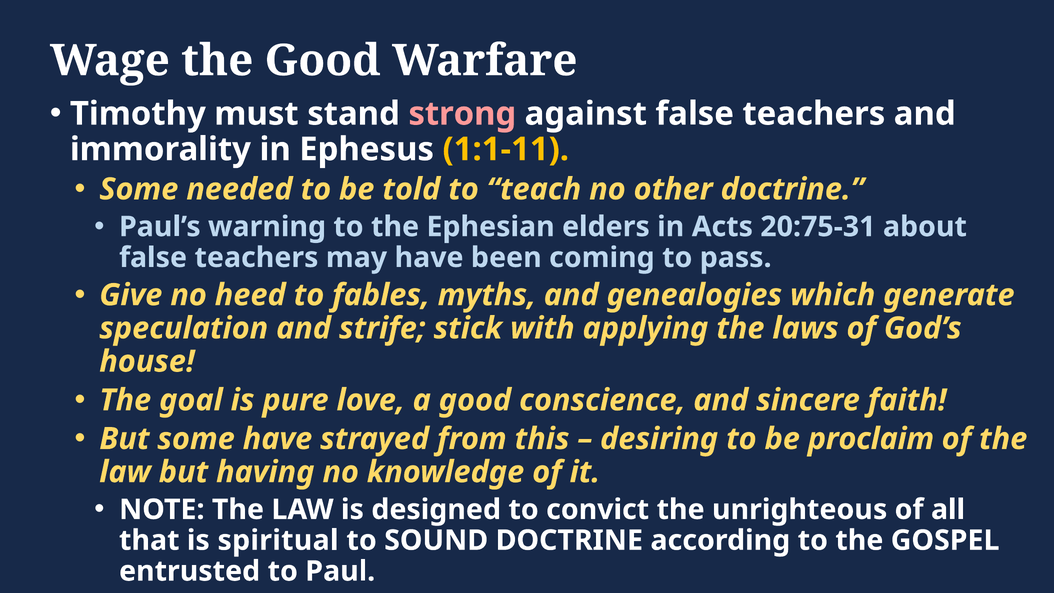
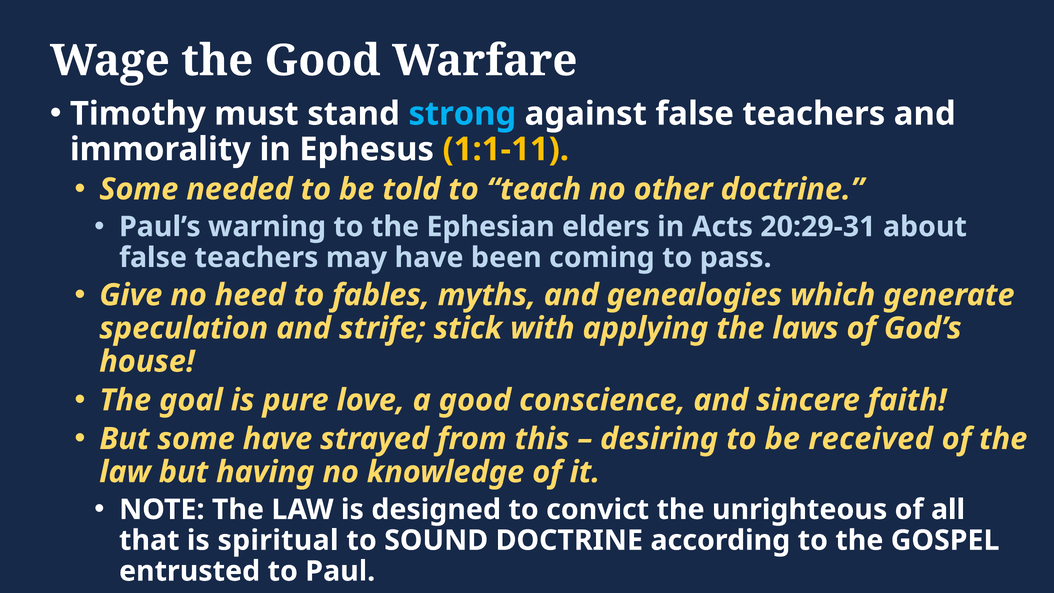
strong colour: pink -> light blue (462, 114)
20:75-31: 20:75-31 -> 20:29-31 (818, 227)
proclaim: proclaim -> received (871, 439)
